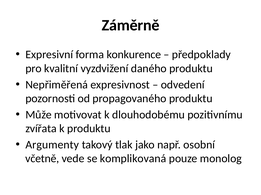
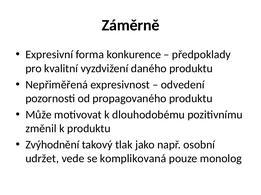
zvířata: zvířata -> změnil (41, 129)
Argumenty: Argumenty -> Zvýhodnění (52, 145)
včetně: včetně -> udržet (42, 159)
